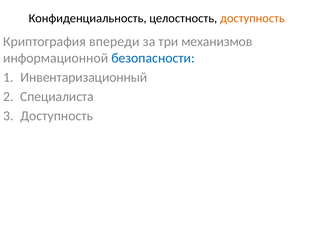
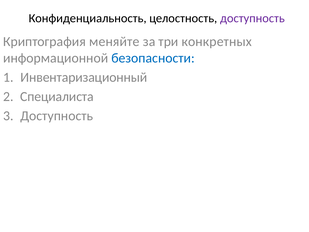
доступность colour: orange -> purple (252, 18)
впереди: впереди -> меняйте (114, 41)
механизмов: механизмов -> конкретных (217, 41)
